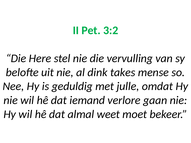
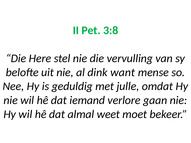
3:2: 3:2 -> 3:8 (111, 30)
takes: takes -> want (123, 72)
